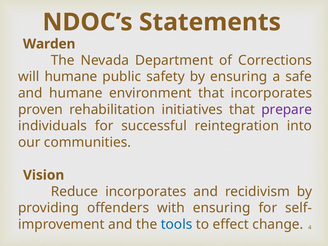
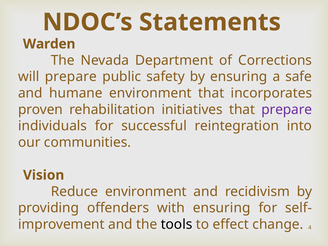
will humane: humane -> prepare (71, 77)
Reduce incorporates: incorporates -> environment (146, 192)
tools colour: blue -> black (177, 224)
